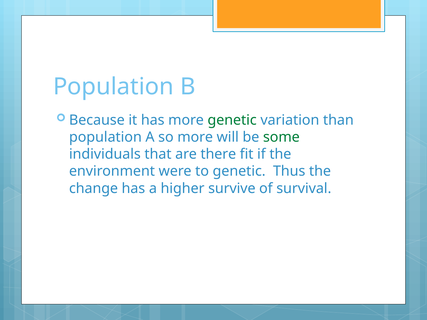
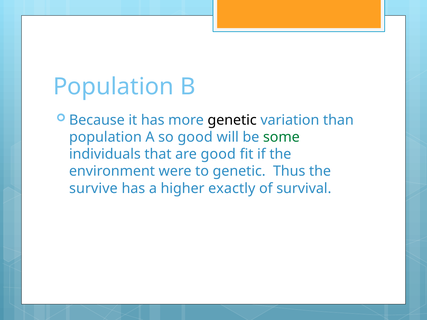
genetic colour: green -> black (232, 120)
so more: more -> good (195, 137)
are there: there -> good (218, 154)
change: change -> survive (93, 189)
survive: survive -> exactly (232, 189)
